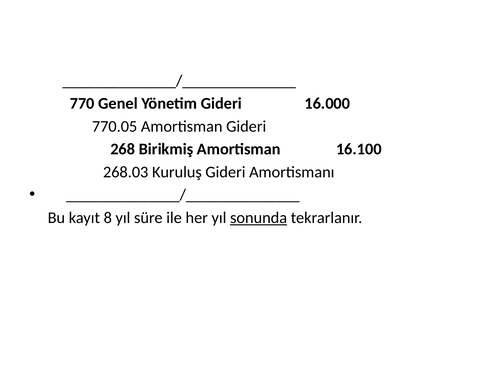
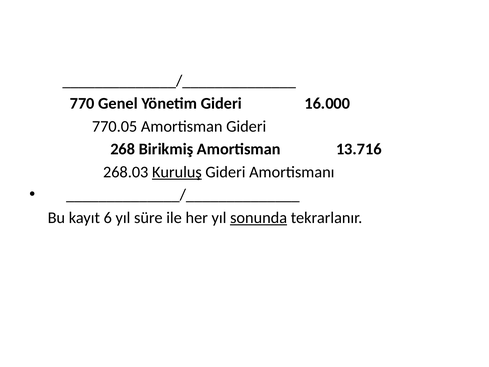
16.100: 16.100 -> 13.716 (359, 149)
Kuruluş underline: none -> present (177, 172)
8: 8 -> 6 (108, 218)
